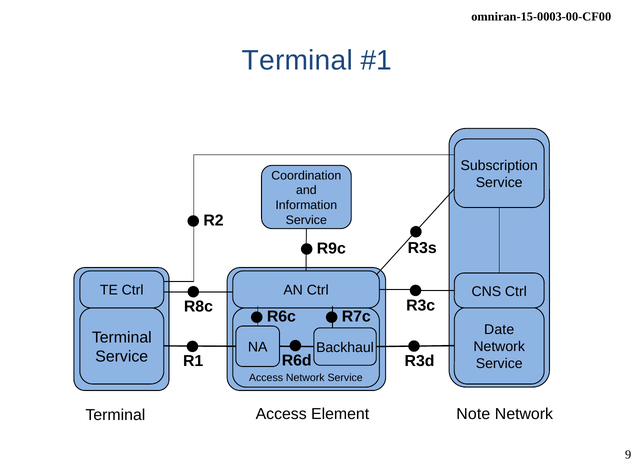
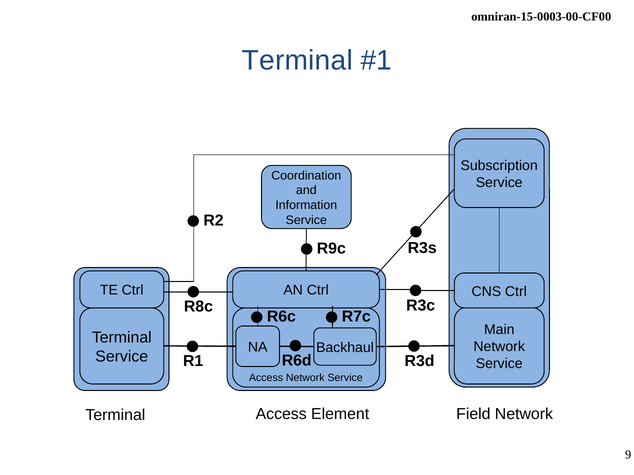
Date: Date -> Main (499, 330)
Note: Note -> Field (473, 414)
